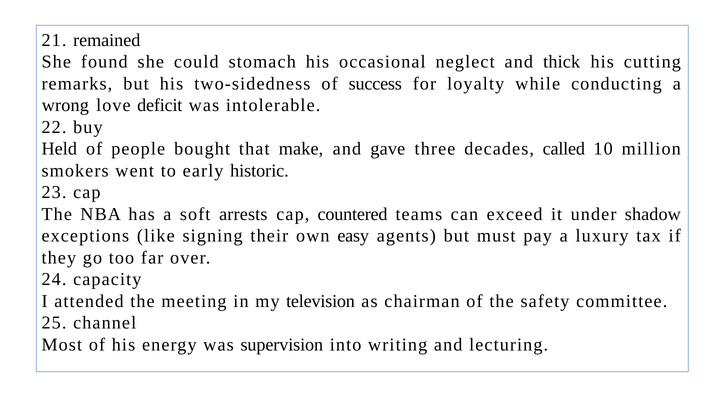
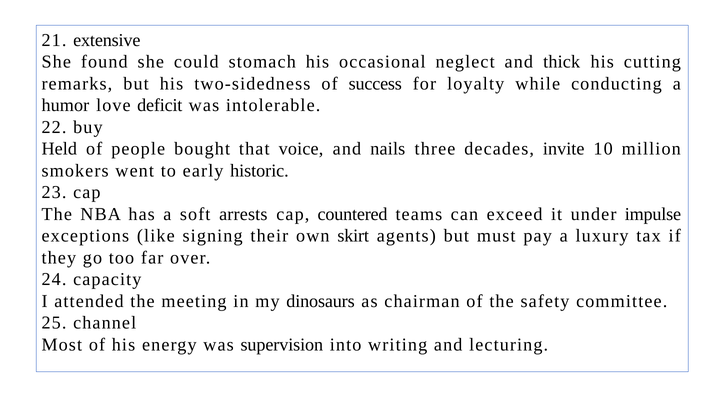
remained: remained -> extensive (107, 40)
wrong: wrong -> humor (65, 105)
make: make -> voice (301, 149)
gave: gave -> nails (388, 149)
called: called -> invite (564, 149)
shadow: shadow -> impulse (653, 214)
easy: easy -> skirt (353, 236)
television: television -> dinosaurs (321, 301)
